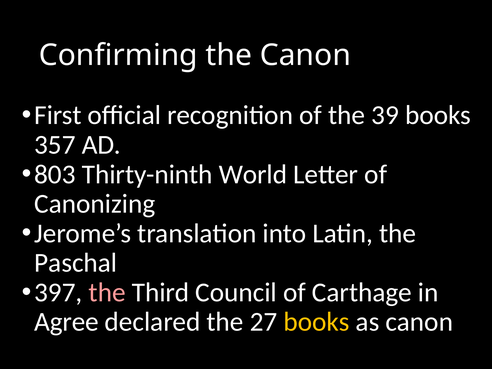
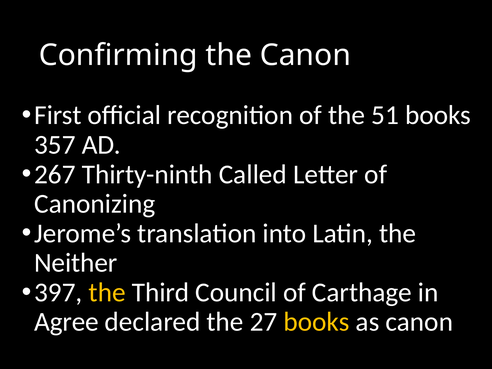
39: 39 -> 51 (385, 115)
803: 803 -> 267 (55, 174)
World: World -> Called (253, 174)
Paschal: Paschal -> Neither (76, 263)
the colour: pink -> yellow (107, 292)
